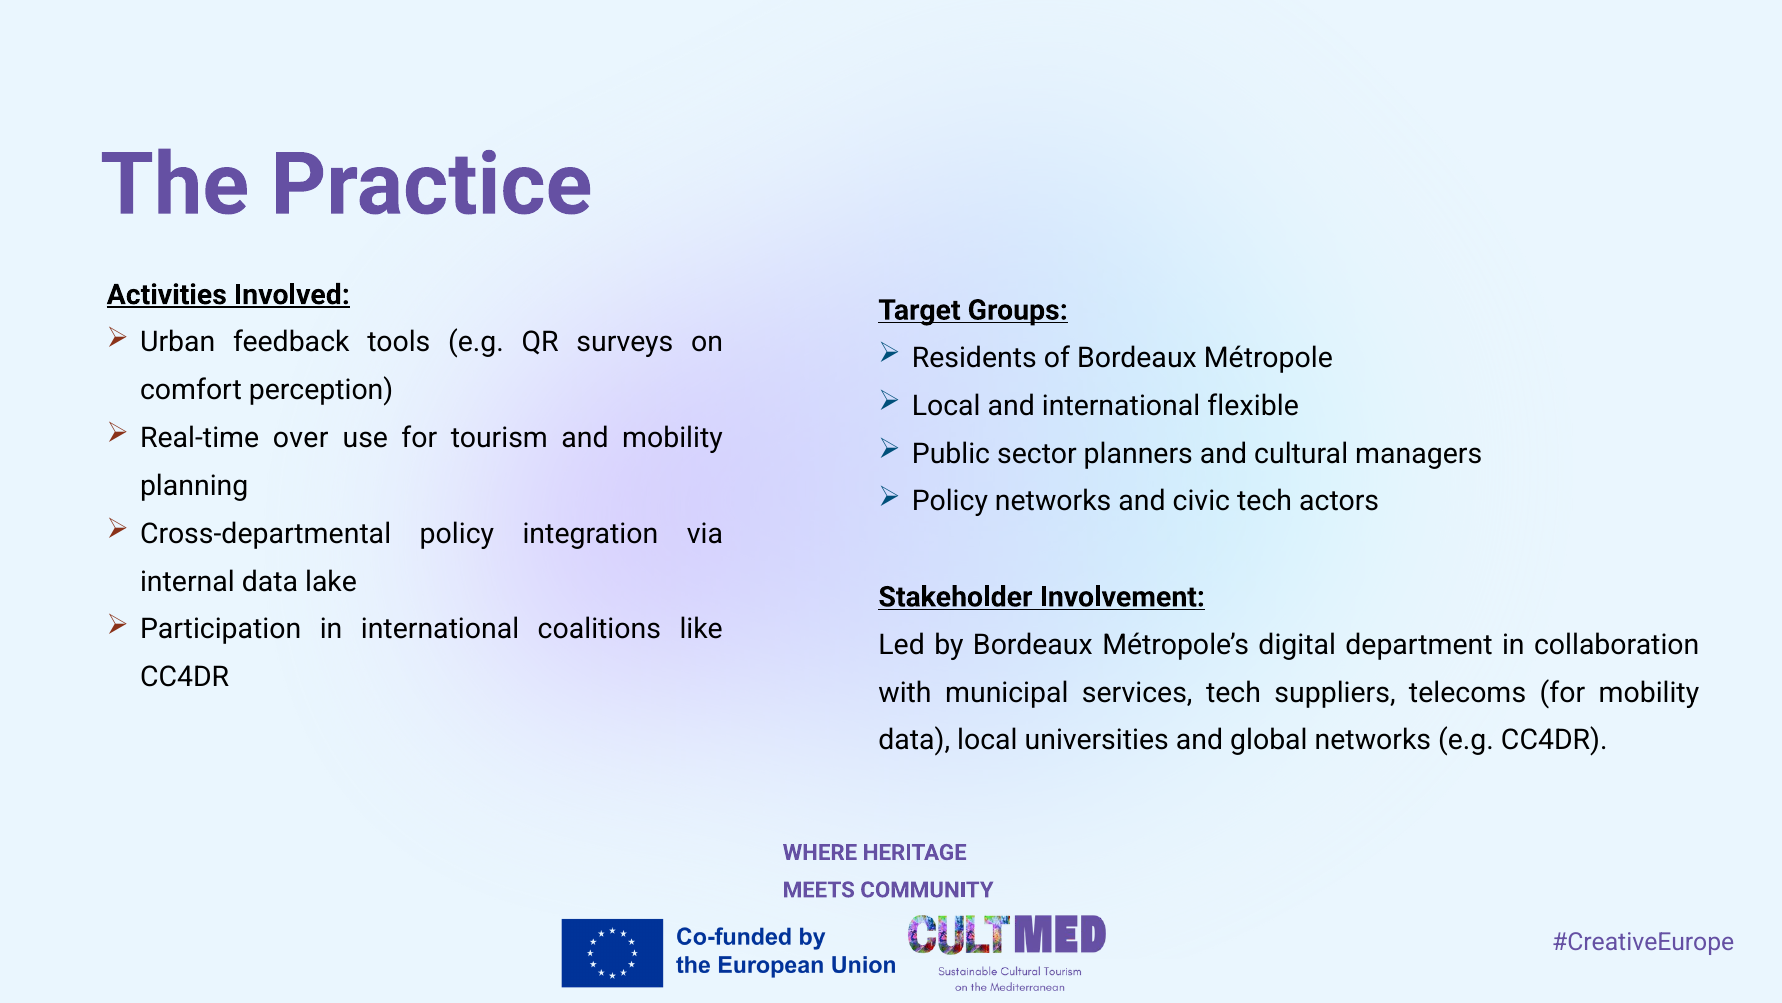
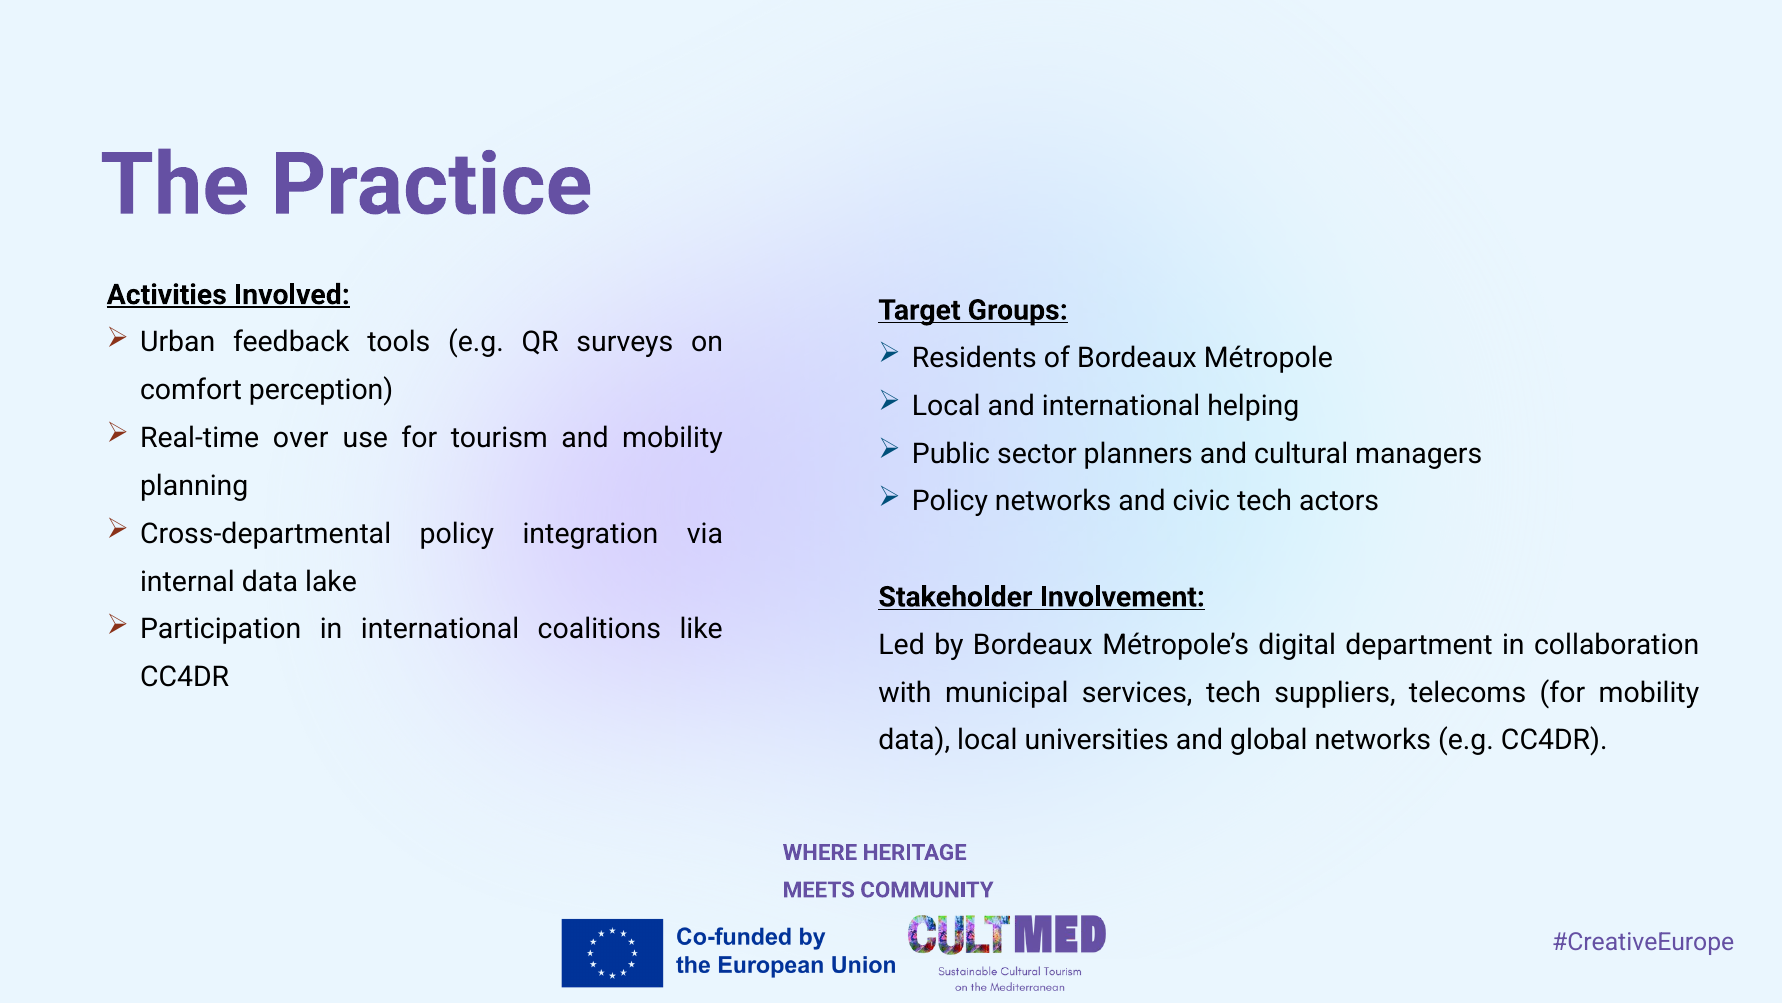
flexible: flexible -> helping (1253, 406)
